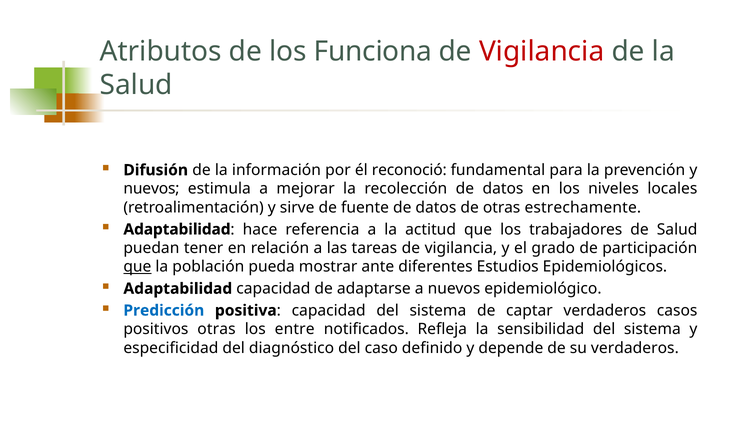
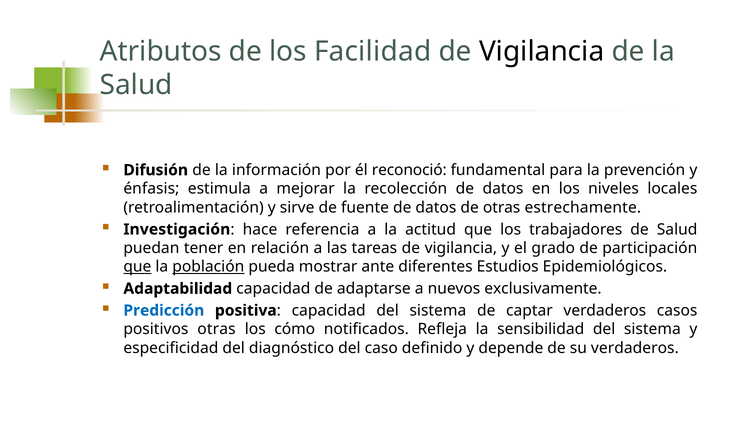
Funciona: Funciona -> Facilidad (373, 51)
Vigilancia colour: red -> black (542, 51)
nuevos: nuevos -> énfasis (151, 189)
Adaptabilidad: Adaptabilidad -> Investigación (177, 229)
población underline: none -> present (208, 267)
epidemiológico: epidemiológico -> exclusivamente (543, 288)
entre: entre -> cómo (295, 329)
